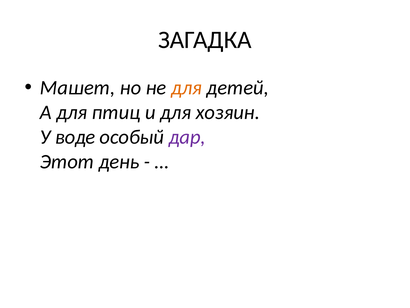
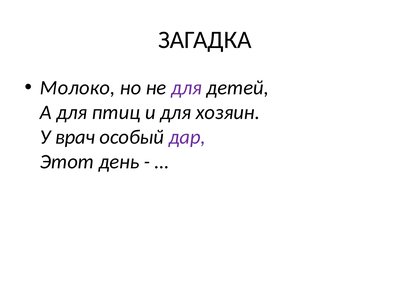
Машет: Машет -> Молоко (78, 88)
для colour: orange -> purple (187, 88)
воде: воде -> врач (75, 137)
